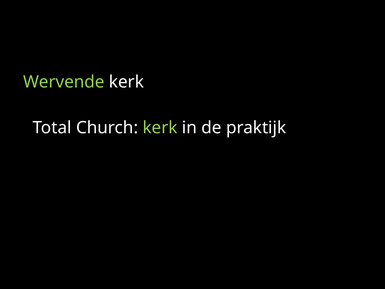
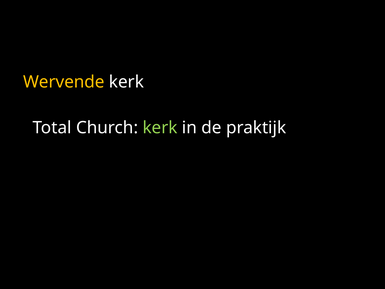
Wervende colour: light green -> yellow (64, 82)
